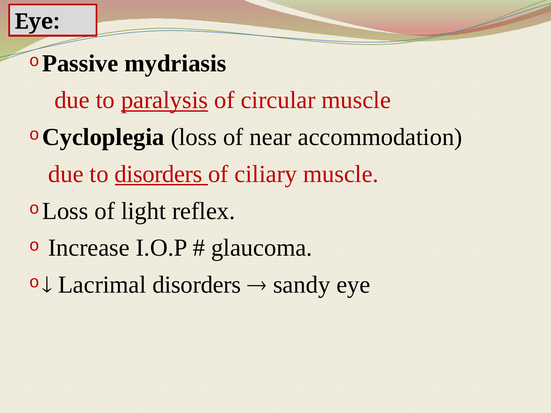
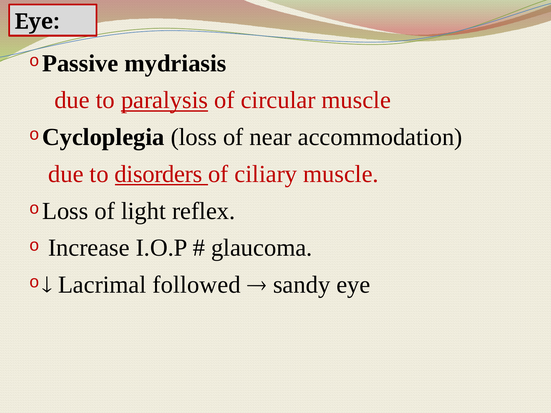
Lacrimal disorders: disorders -> followed (197, 285)
